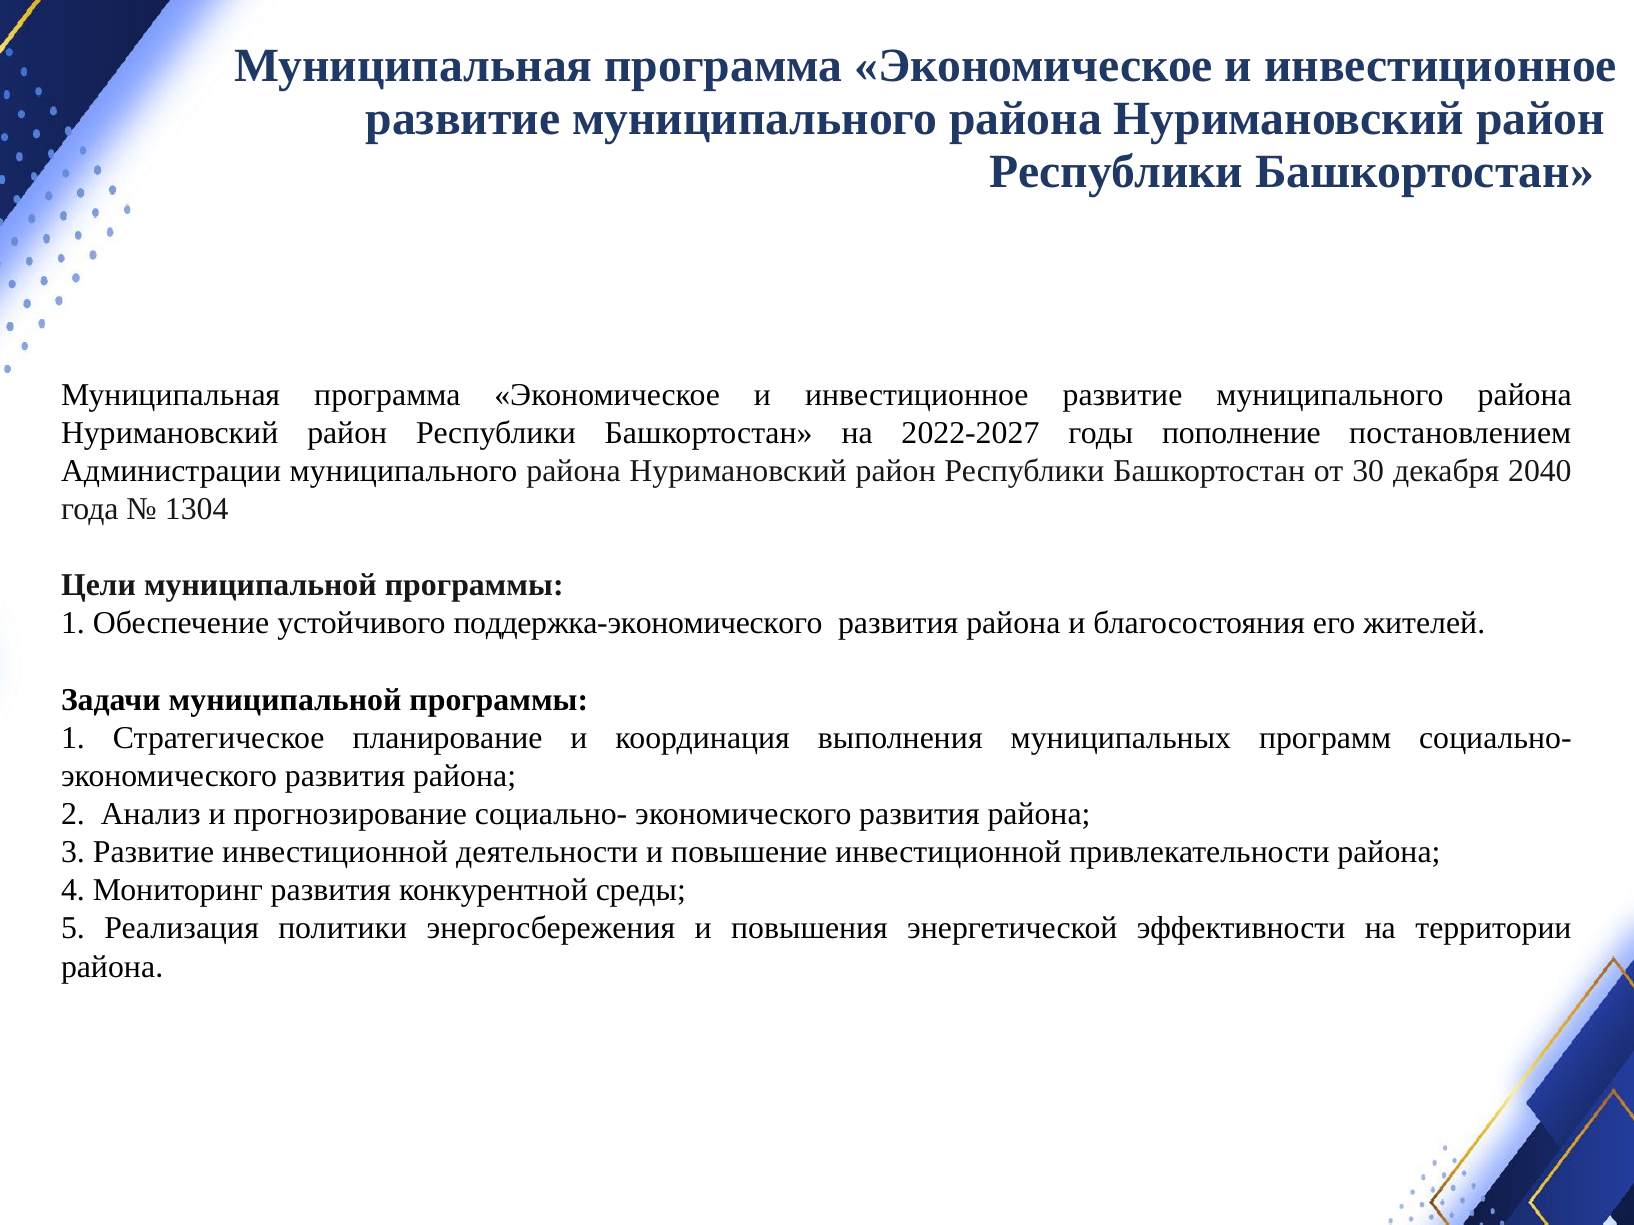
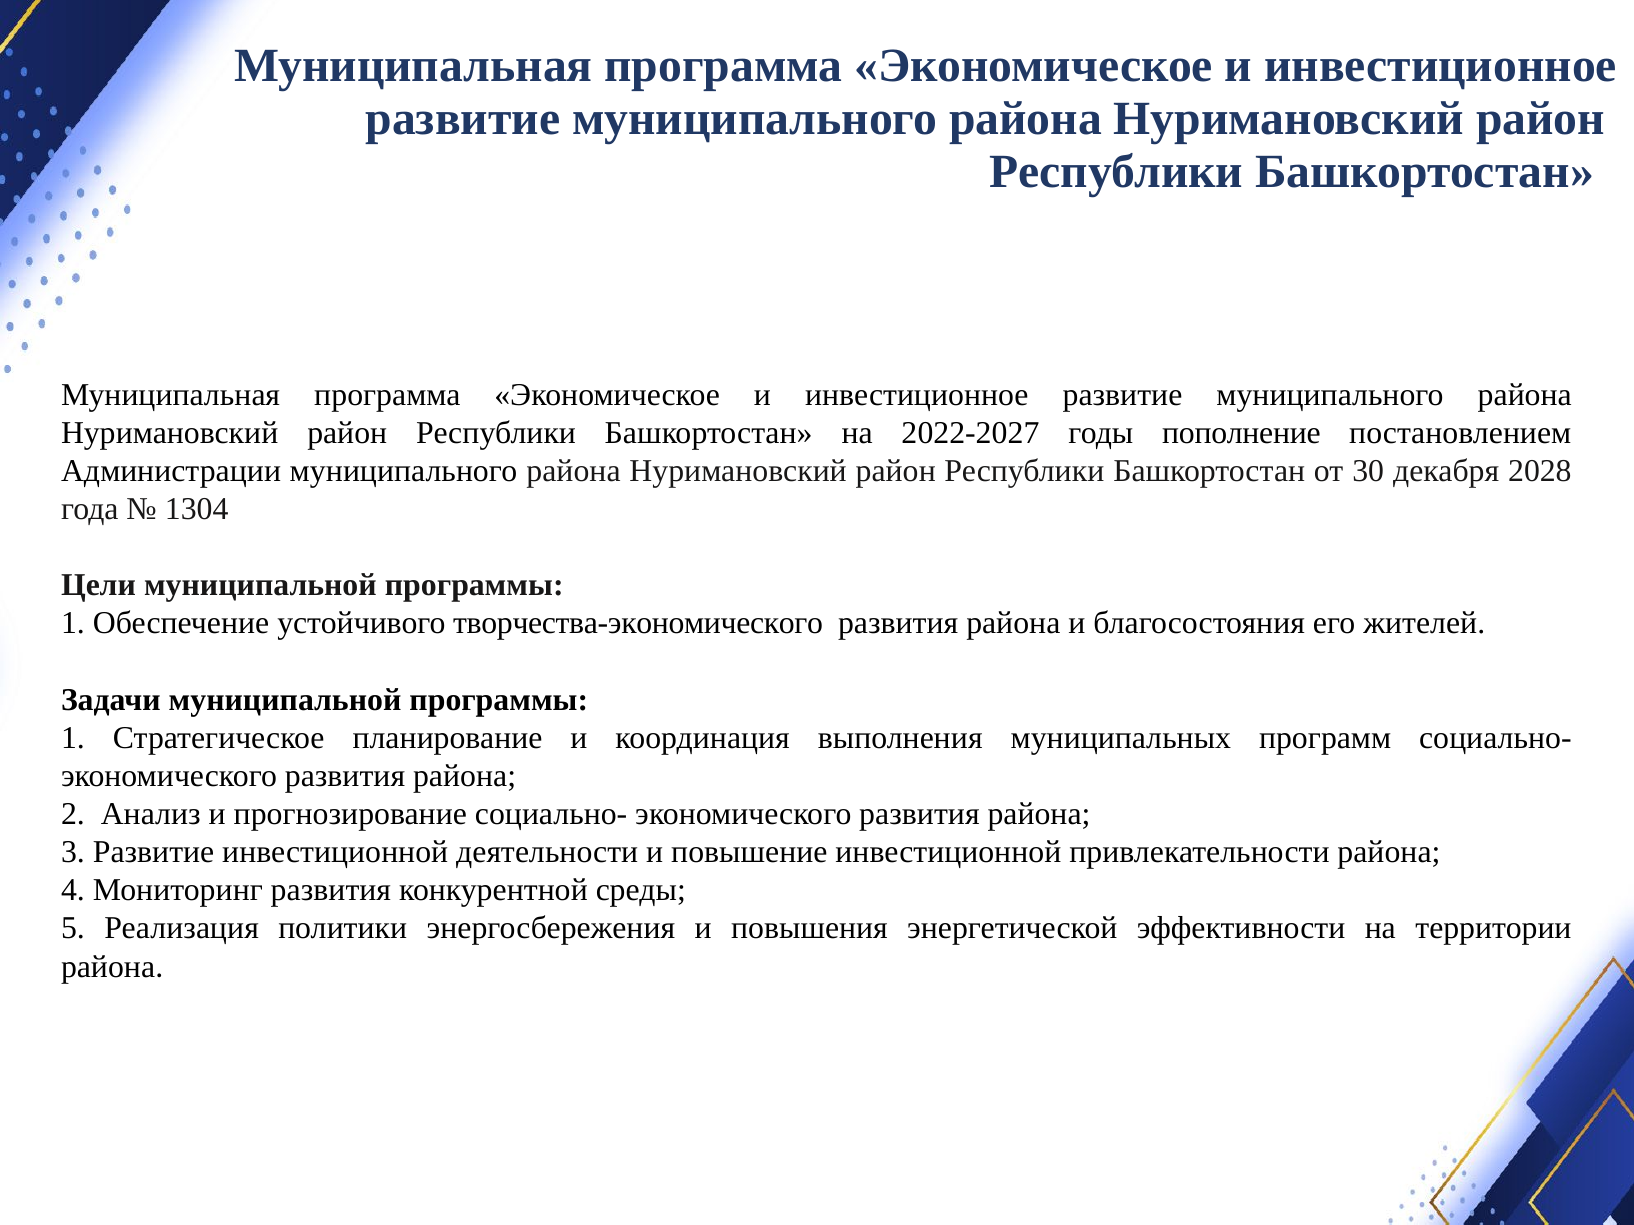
2040: 2040 -> 2028 (1540, 471)
поддержка-экономического: поддержка-экономического -> творчества-экономического (638, 624)
